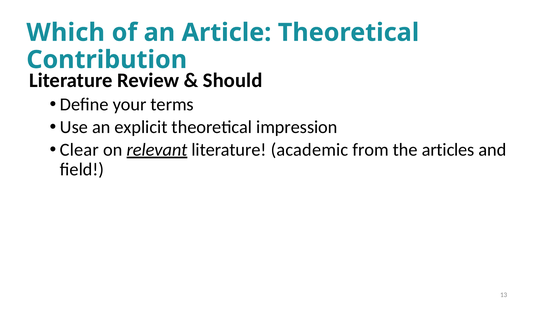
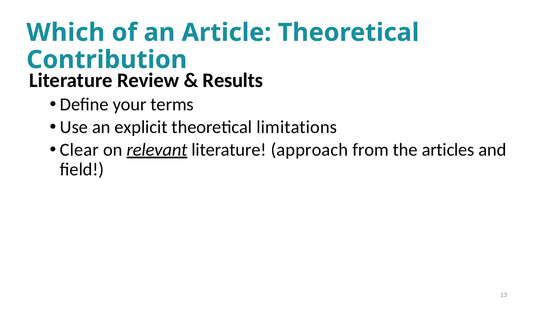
Should: Should -> Results (233, 80)
impression: impression -> limitations (297, 127)
academic: academic -> approach (309, 150)
